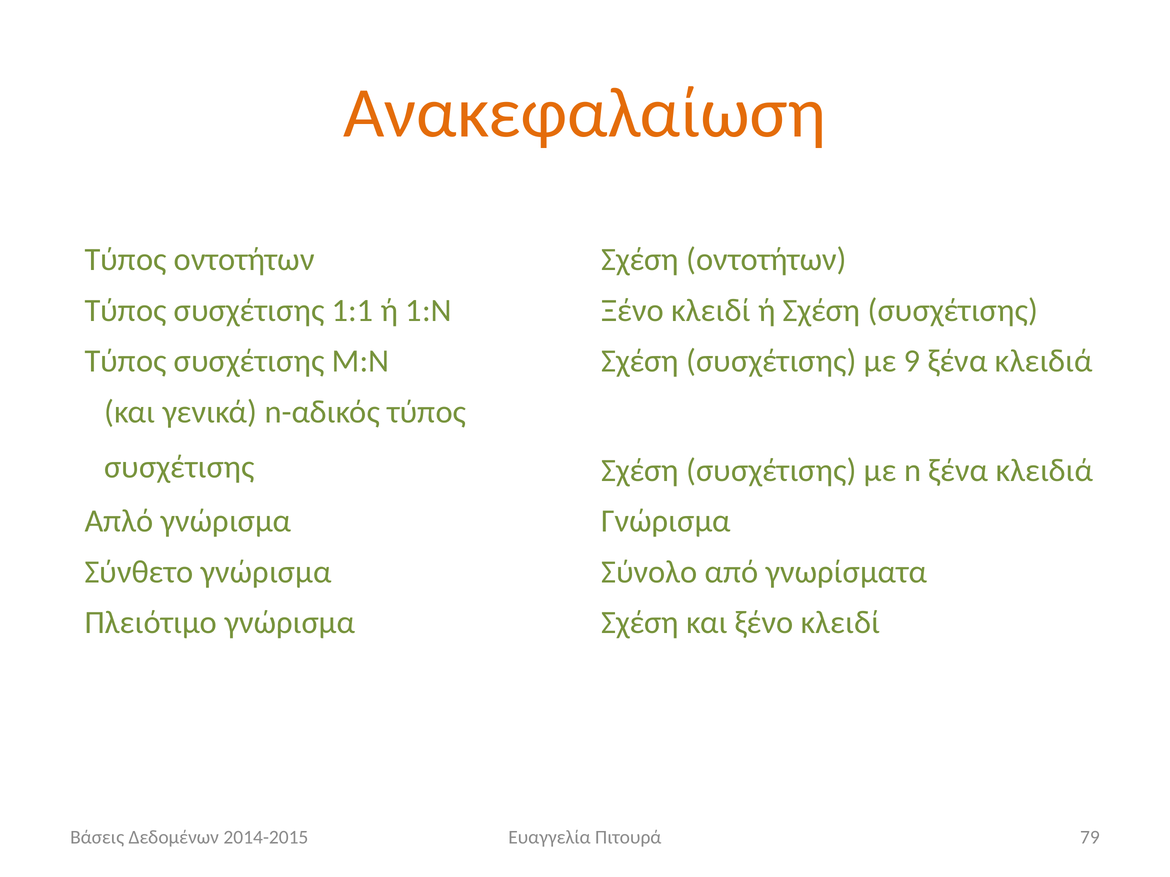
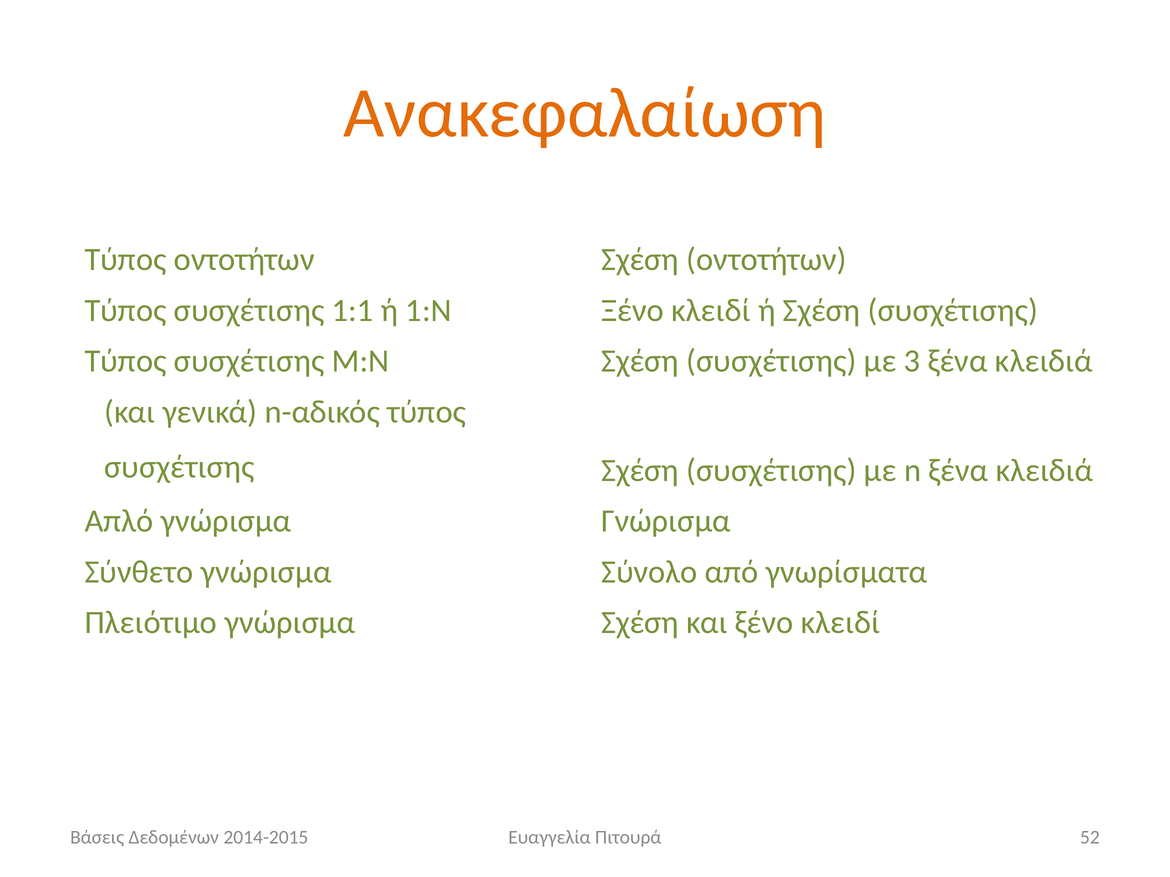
9: 9 -> 3 (912, 361)
79: 79 -> 52 (1090, 838)
